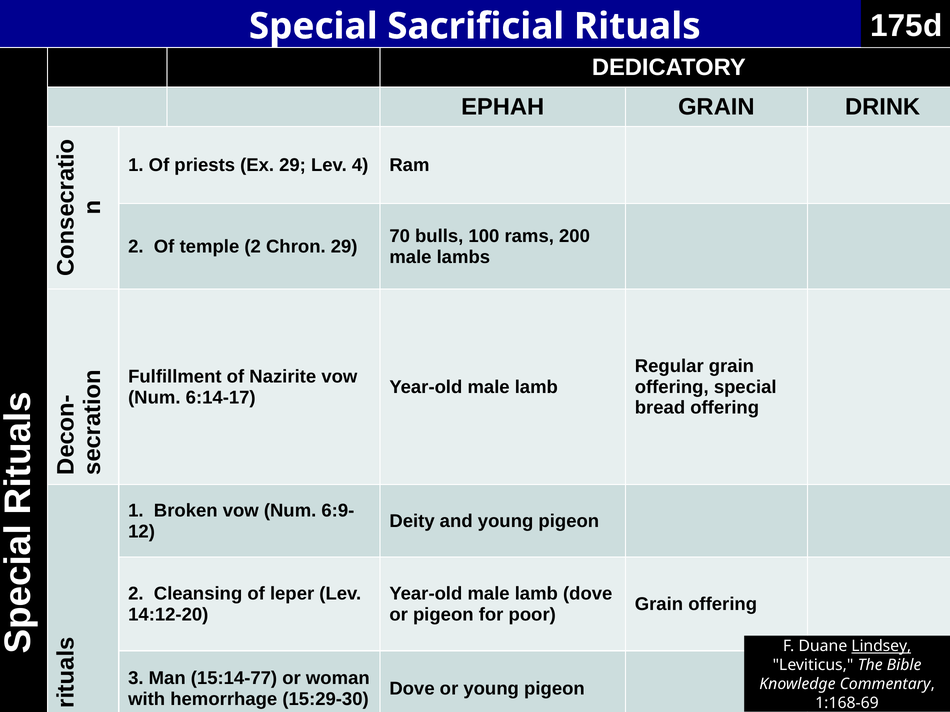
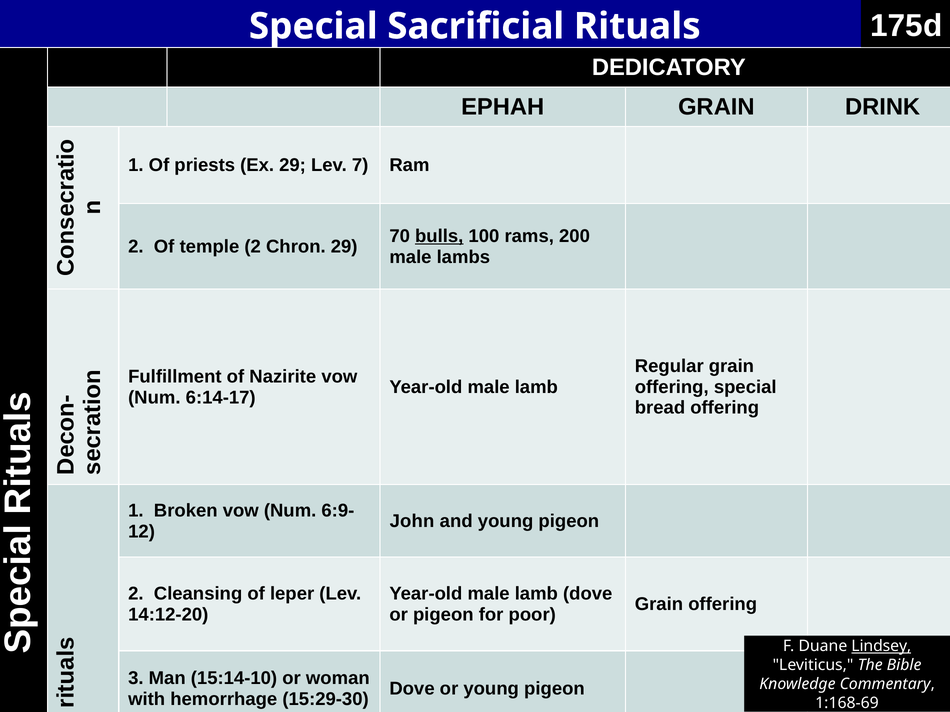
Lev 4: 4 -> 7 (360, 165)
bulls underline: none -> present (439, 236)
Deity: Deity -> John (412, 521)
15:14-77: 15:14-77 -> 15:14-10 (234, 679)
